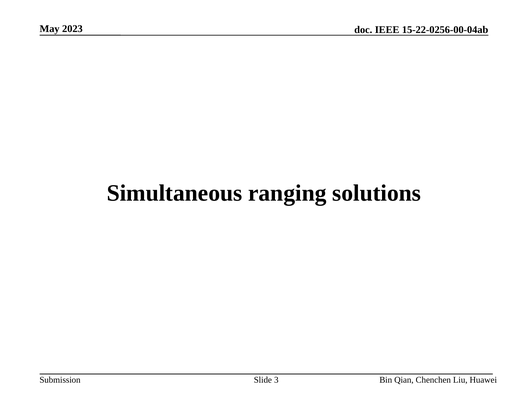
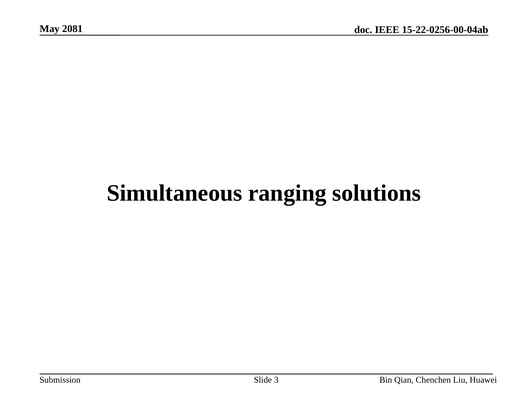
2023: 2023 -> 2081 (72, 29)
